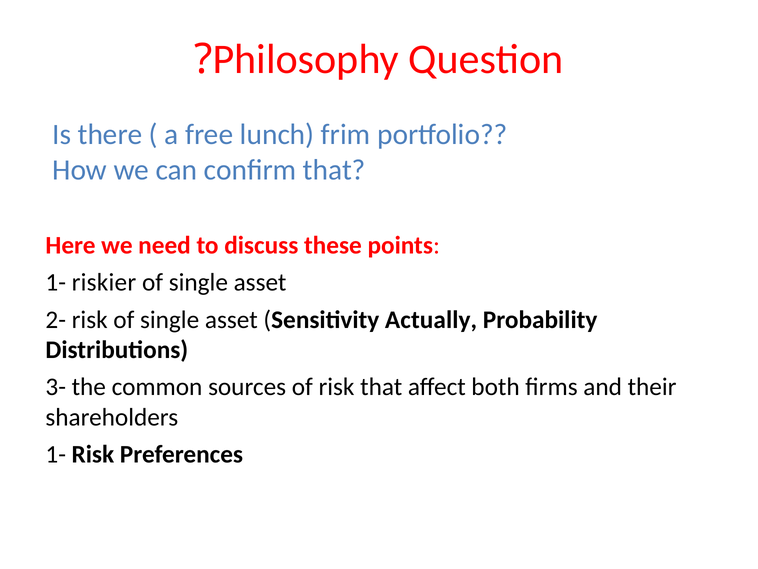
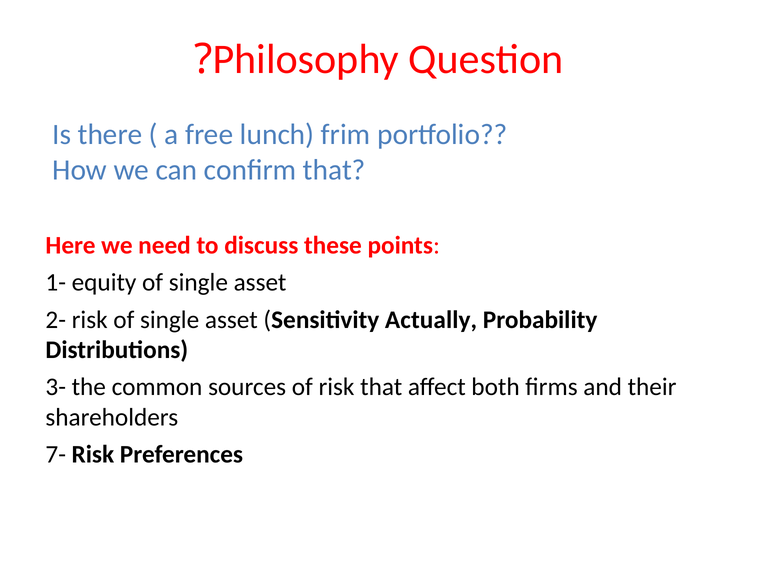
riskier: riskier -> equity (104, 282)
1-: 1- -> 7- (56, 454)
